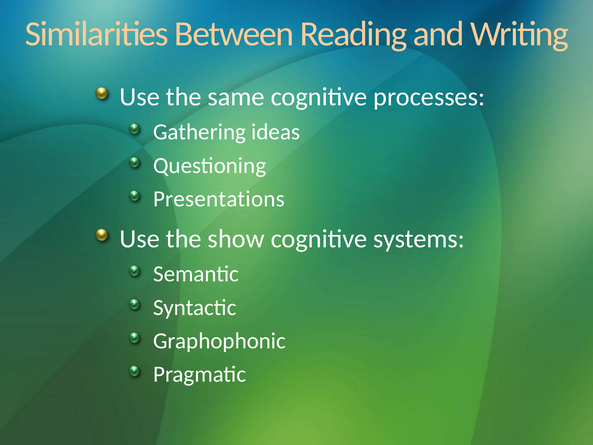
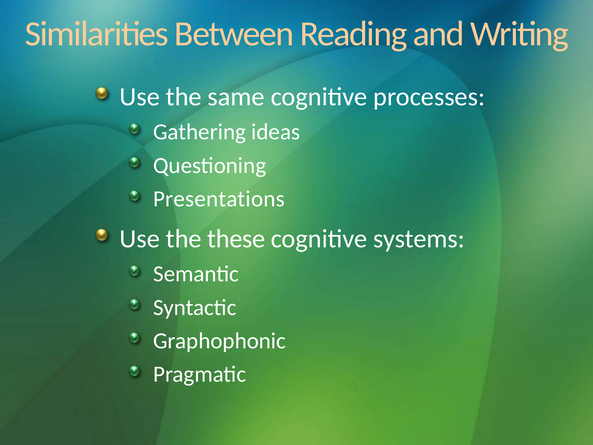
show: show -> these (236, 239)
